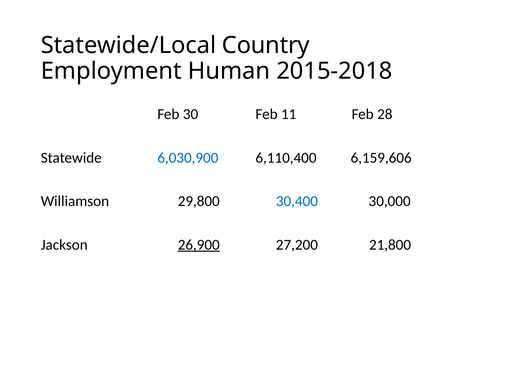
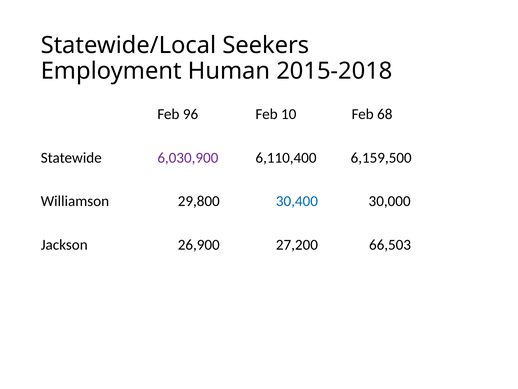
Country: Country -> Seekers (266, 45)
30: 30 -> 96 (191, 114)
11: 11 -> 10 (289, 114)
28: 28 -> 68 (385, 114)
6,030,900 colour: blue -> purple (188, 158)
6,159,606: 6,159,606 -> 6,159,500 (381, 158)
26,900 underline: present -> none (199, 244)
21,800: 21,800 -> 66,503 (390, 244)
